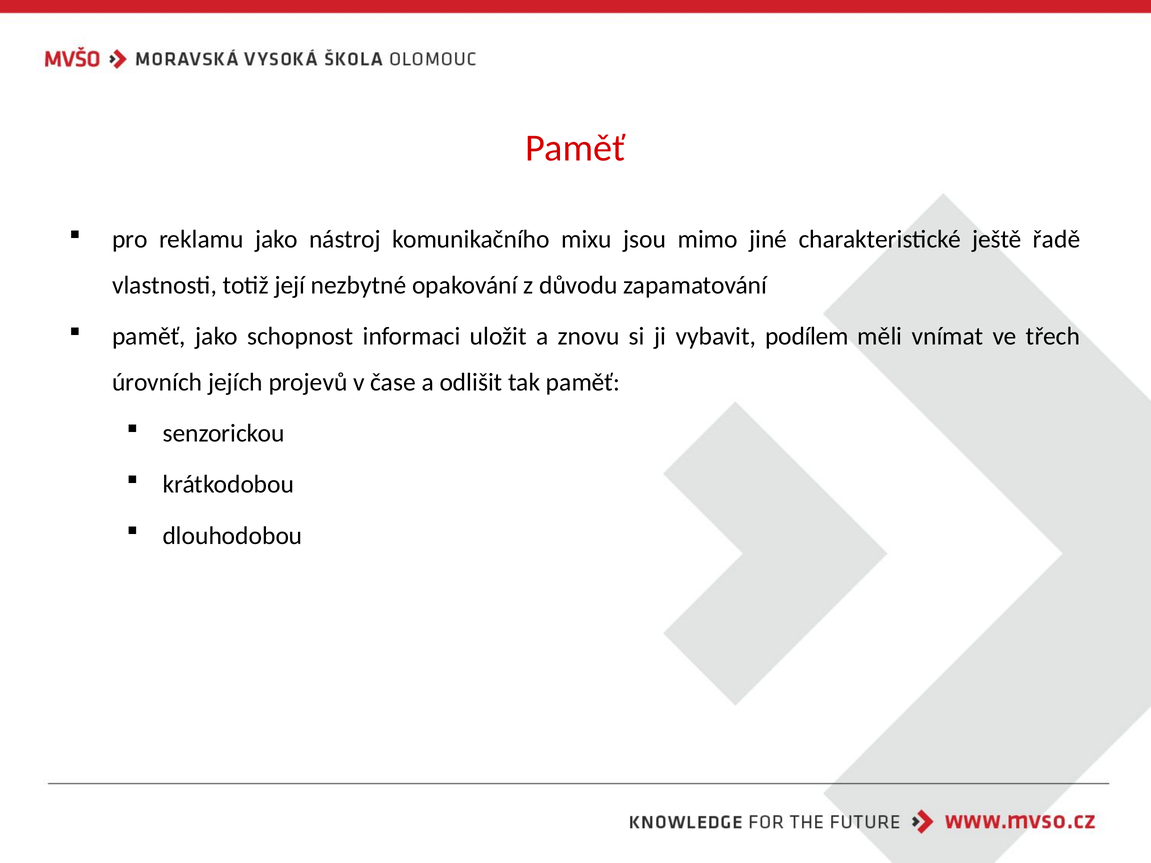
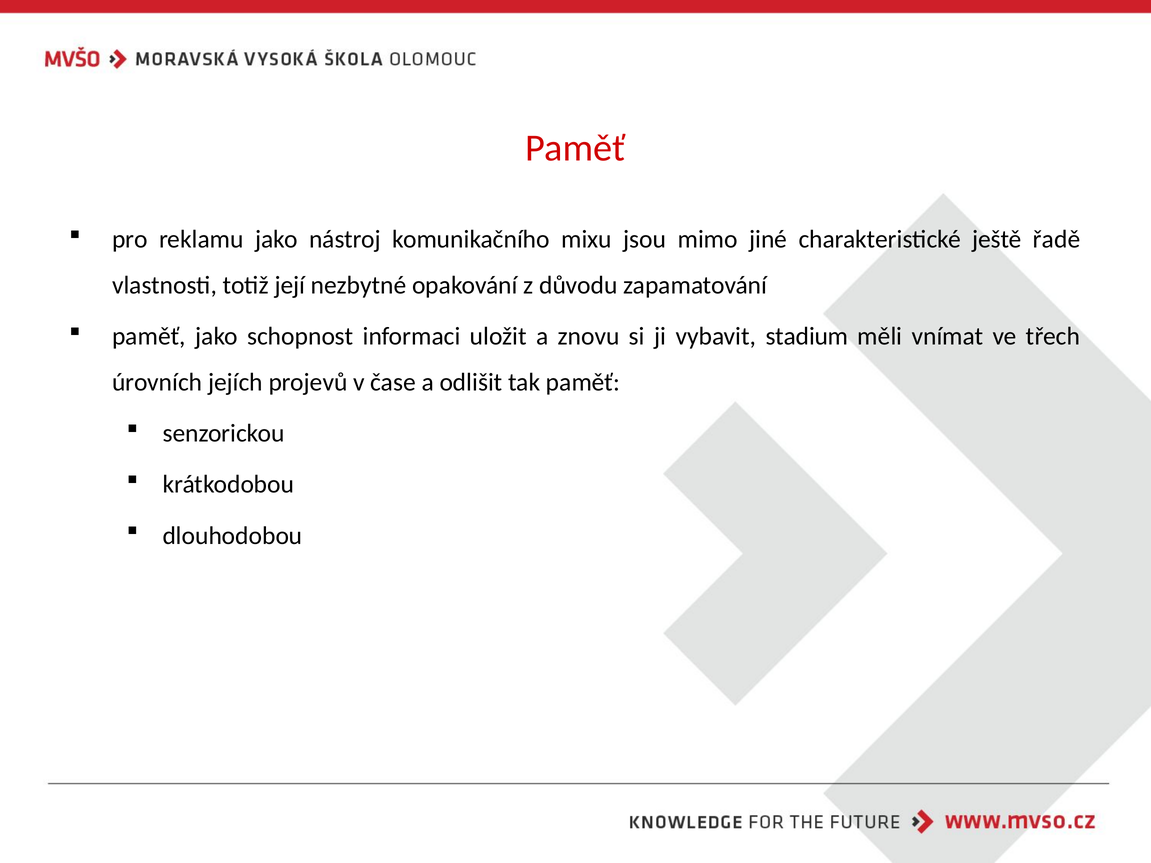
podílem: podílem -> stadium (807, 337)
